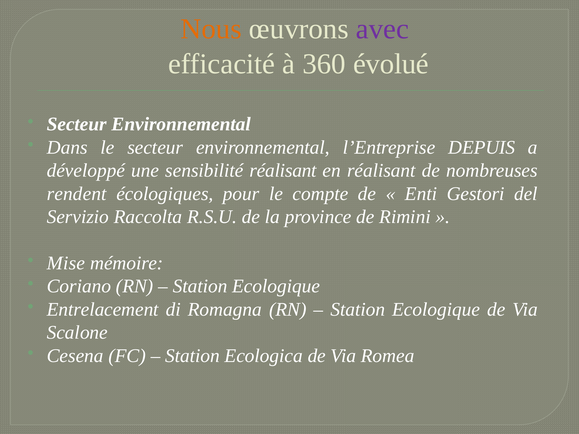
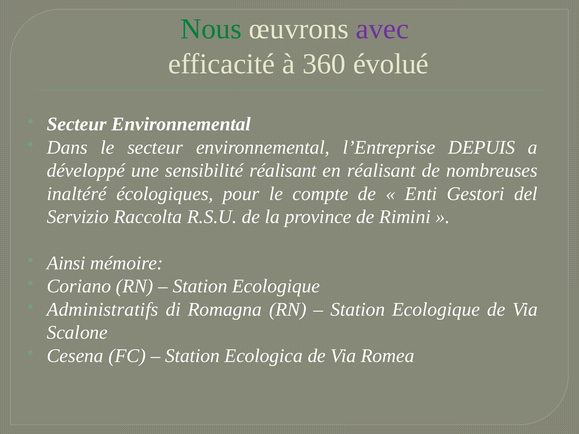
Nous colour: orange -> green (211, 29)
rendent: rendent -> inaltéré (77, 194)
Mise: Mise -> Ainsi (66, 263)
Entrelacement: Entrelacement -> Administratifs (103, 310)
